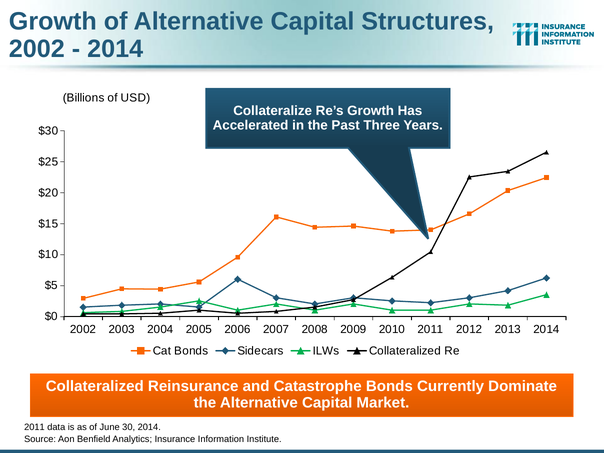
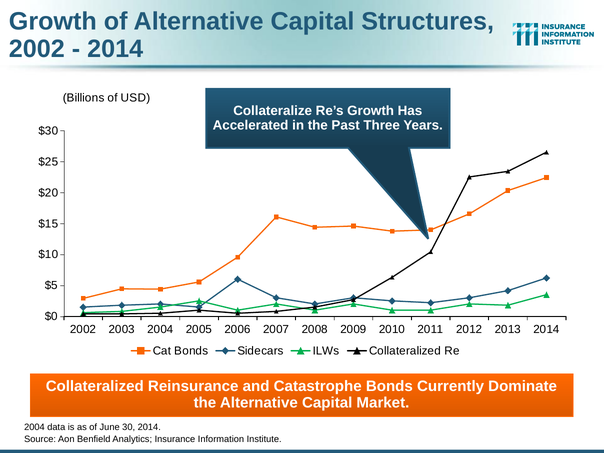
2011: 2011 -> 2004 (34, 427)
